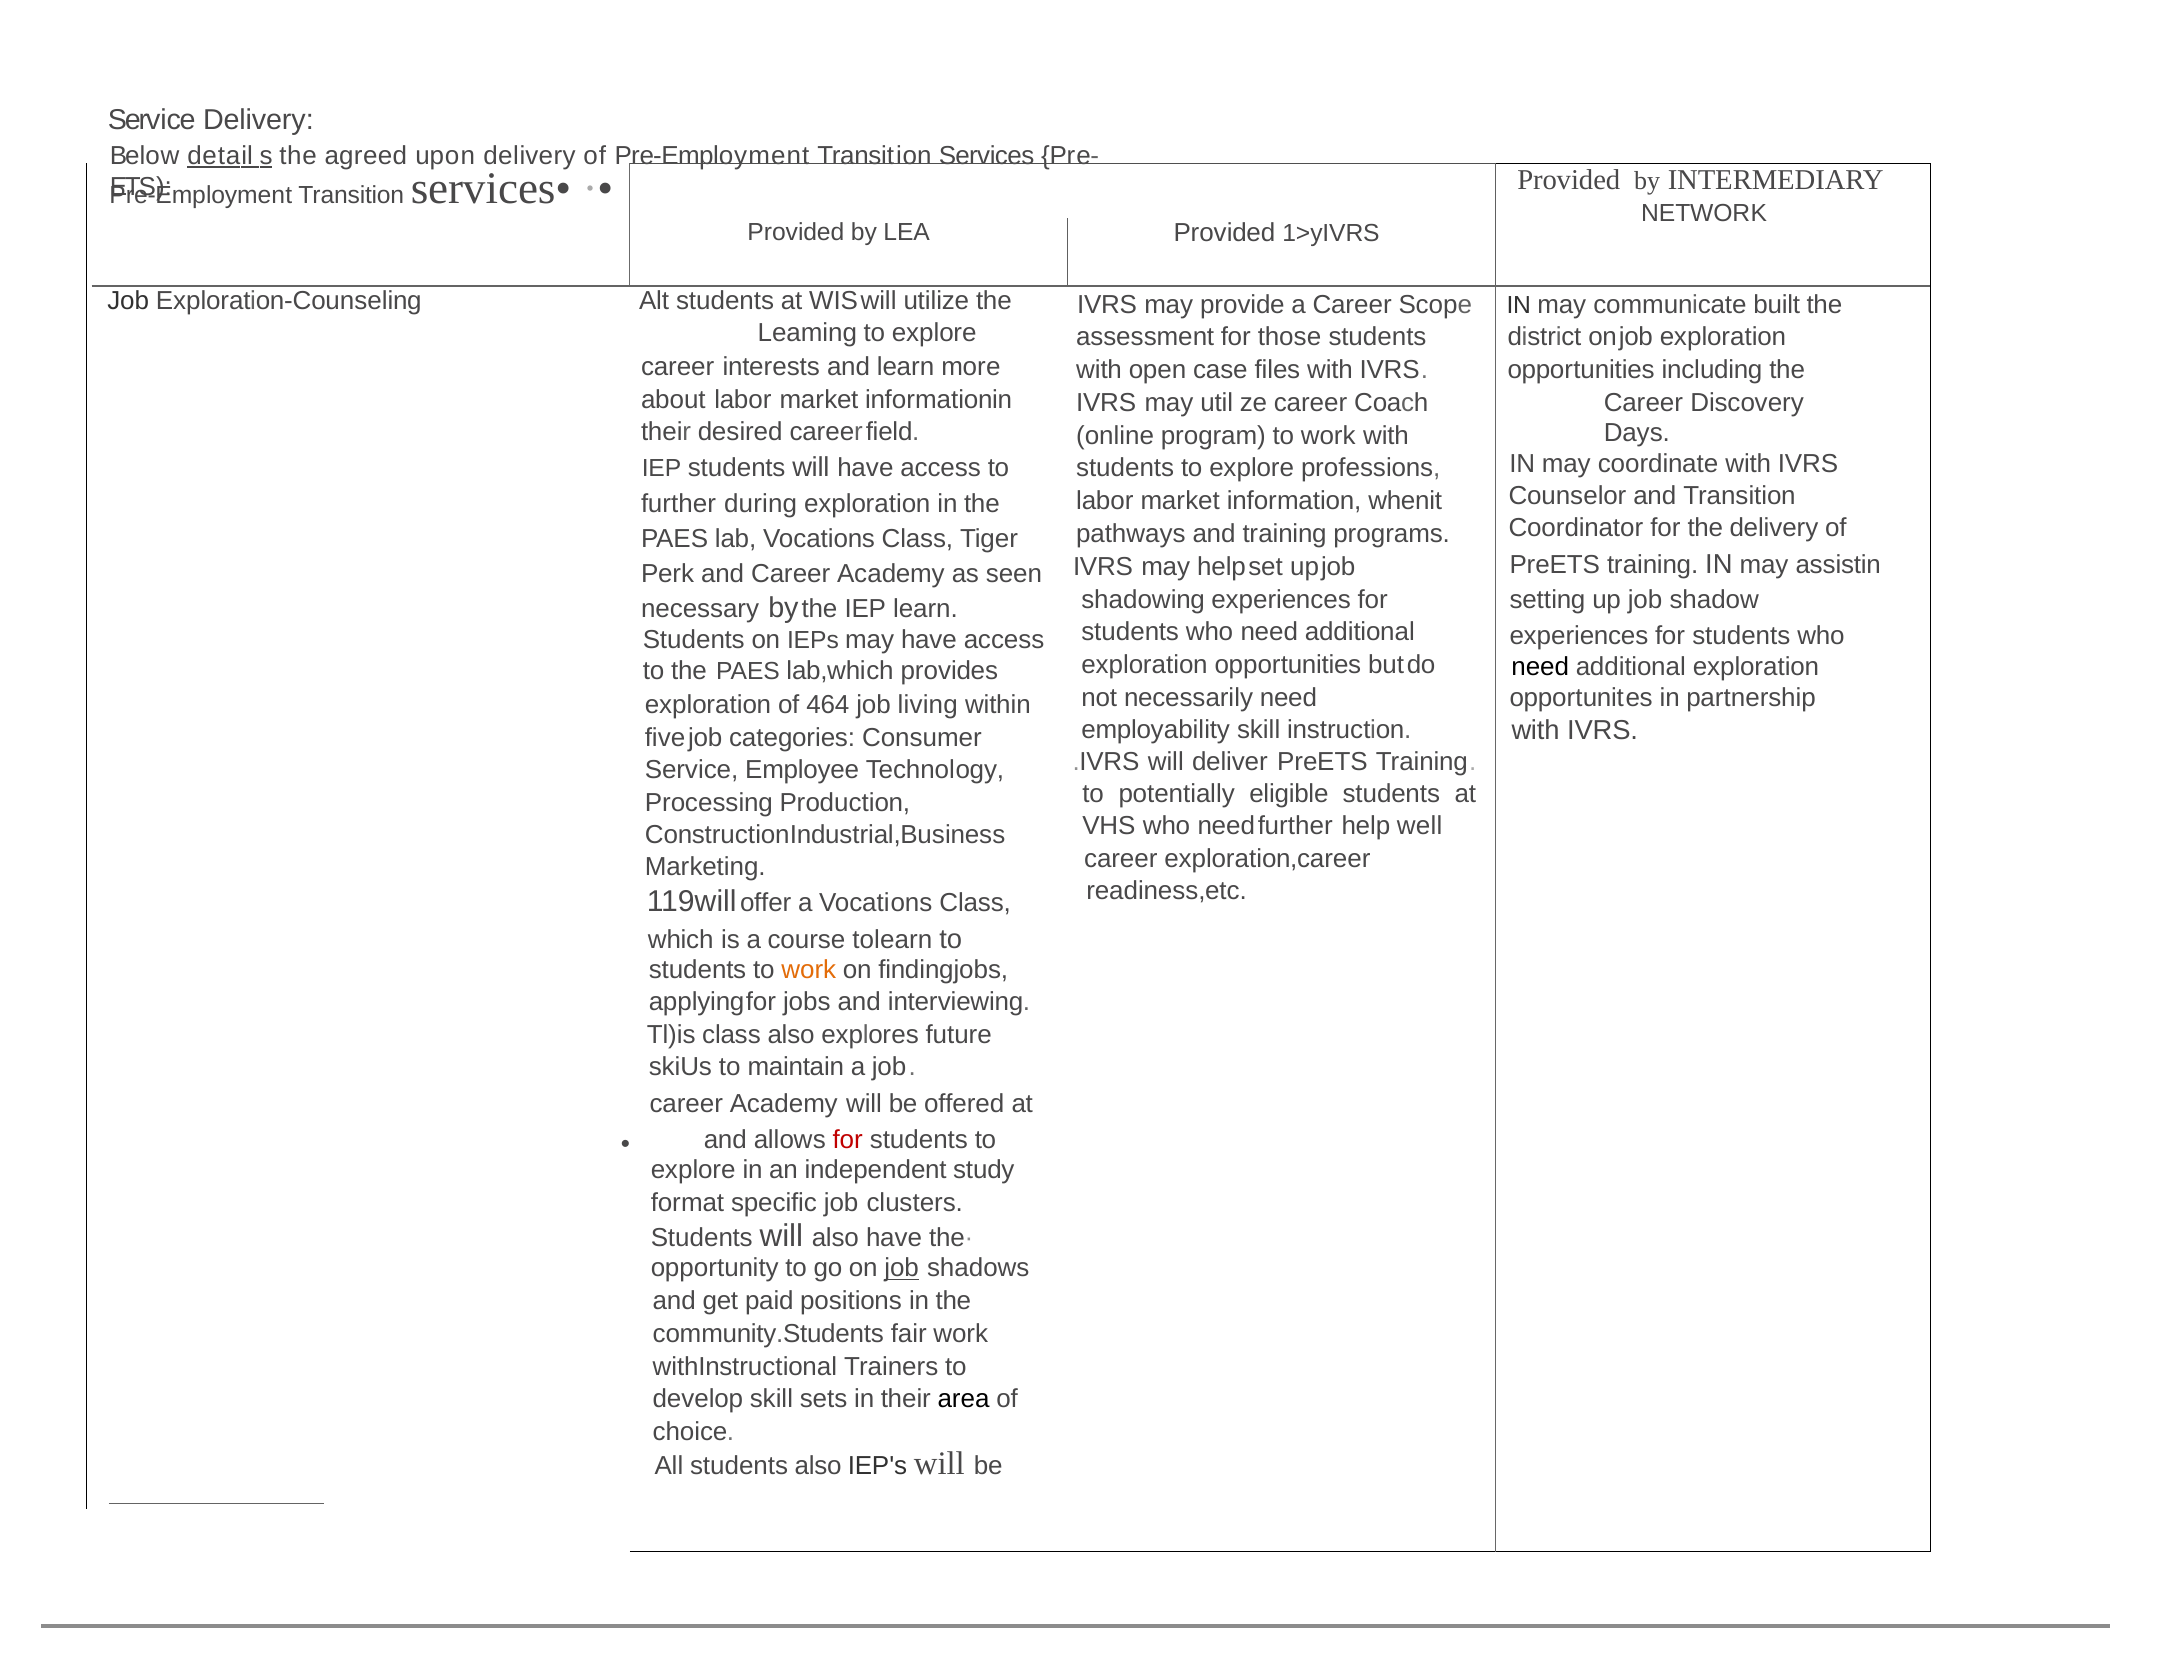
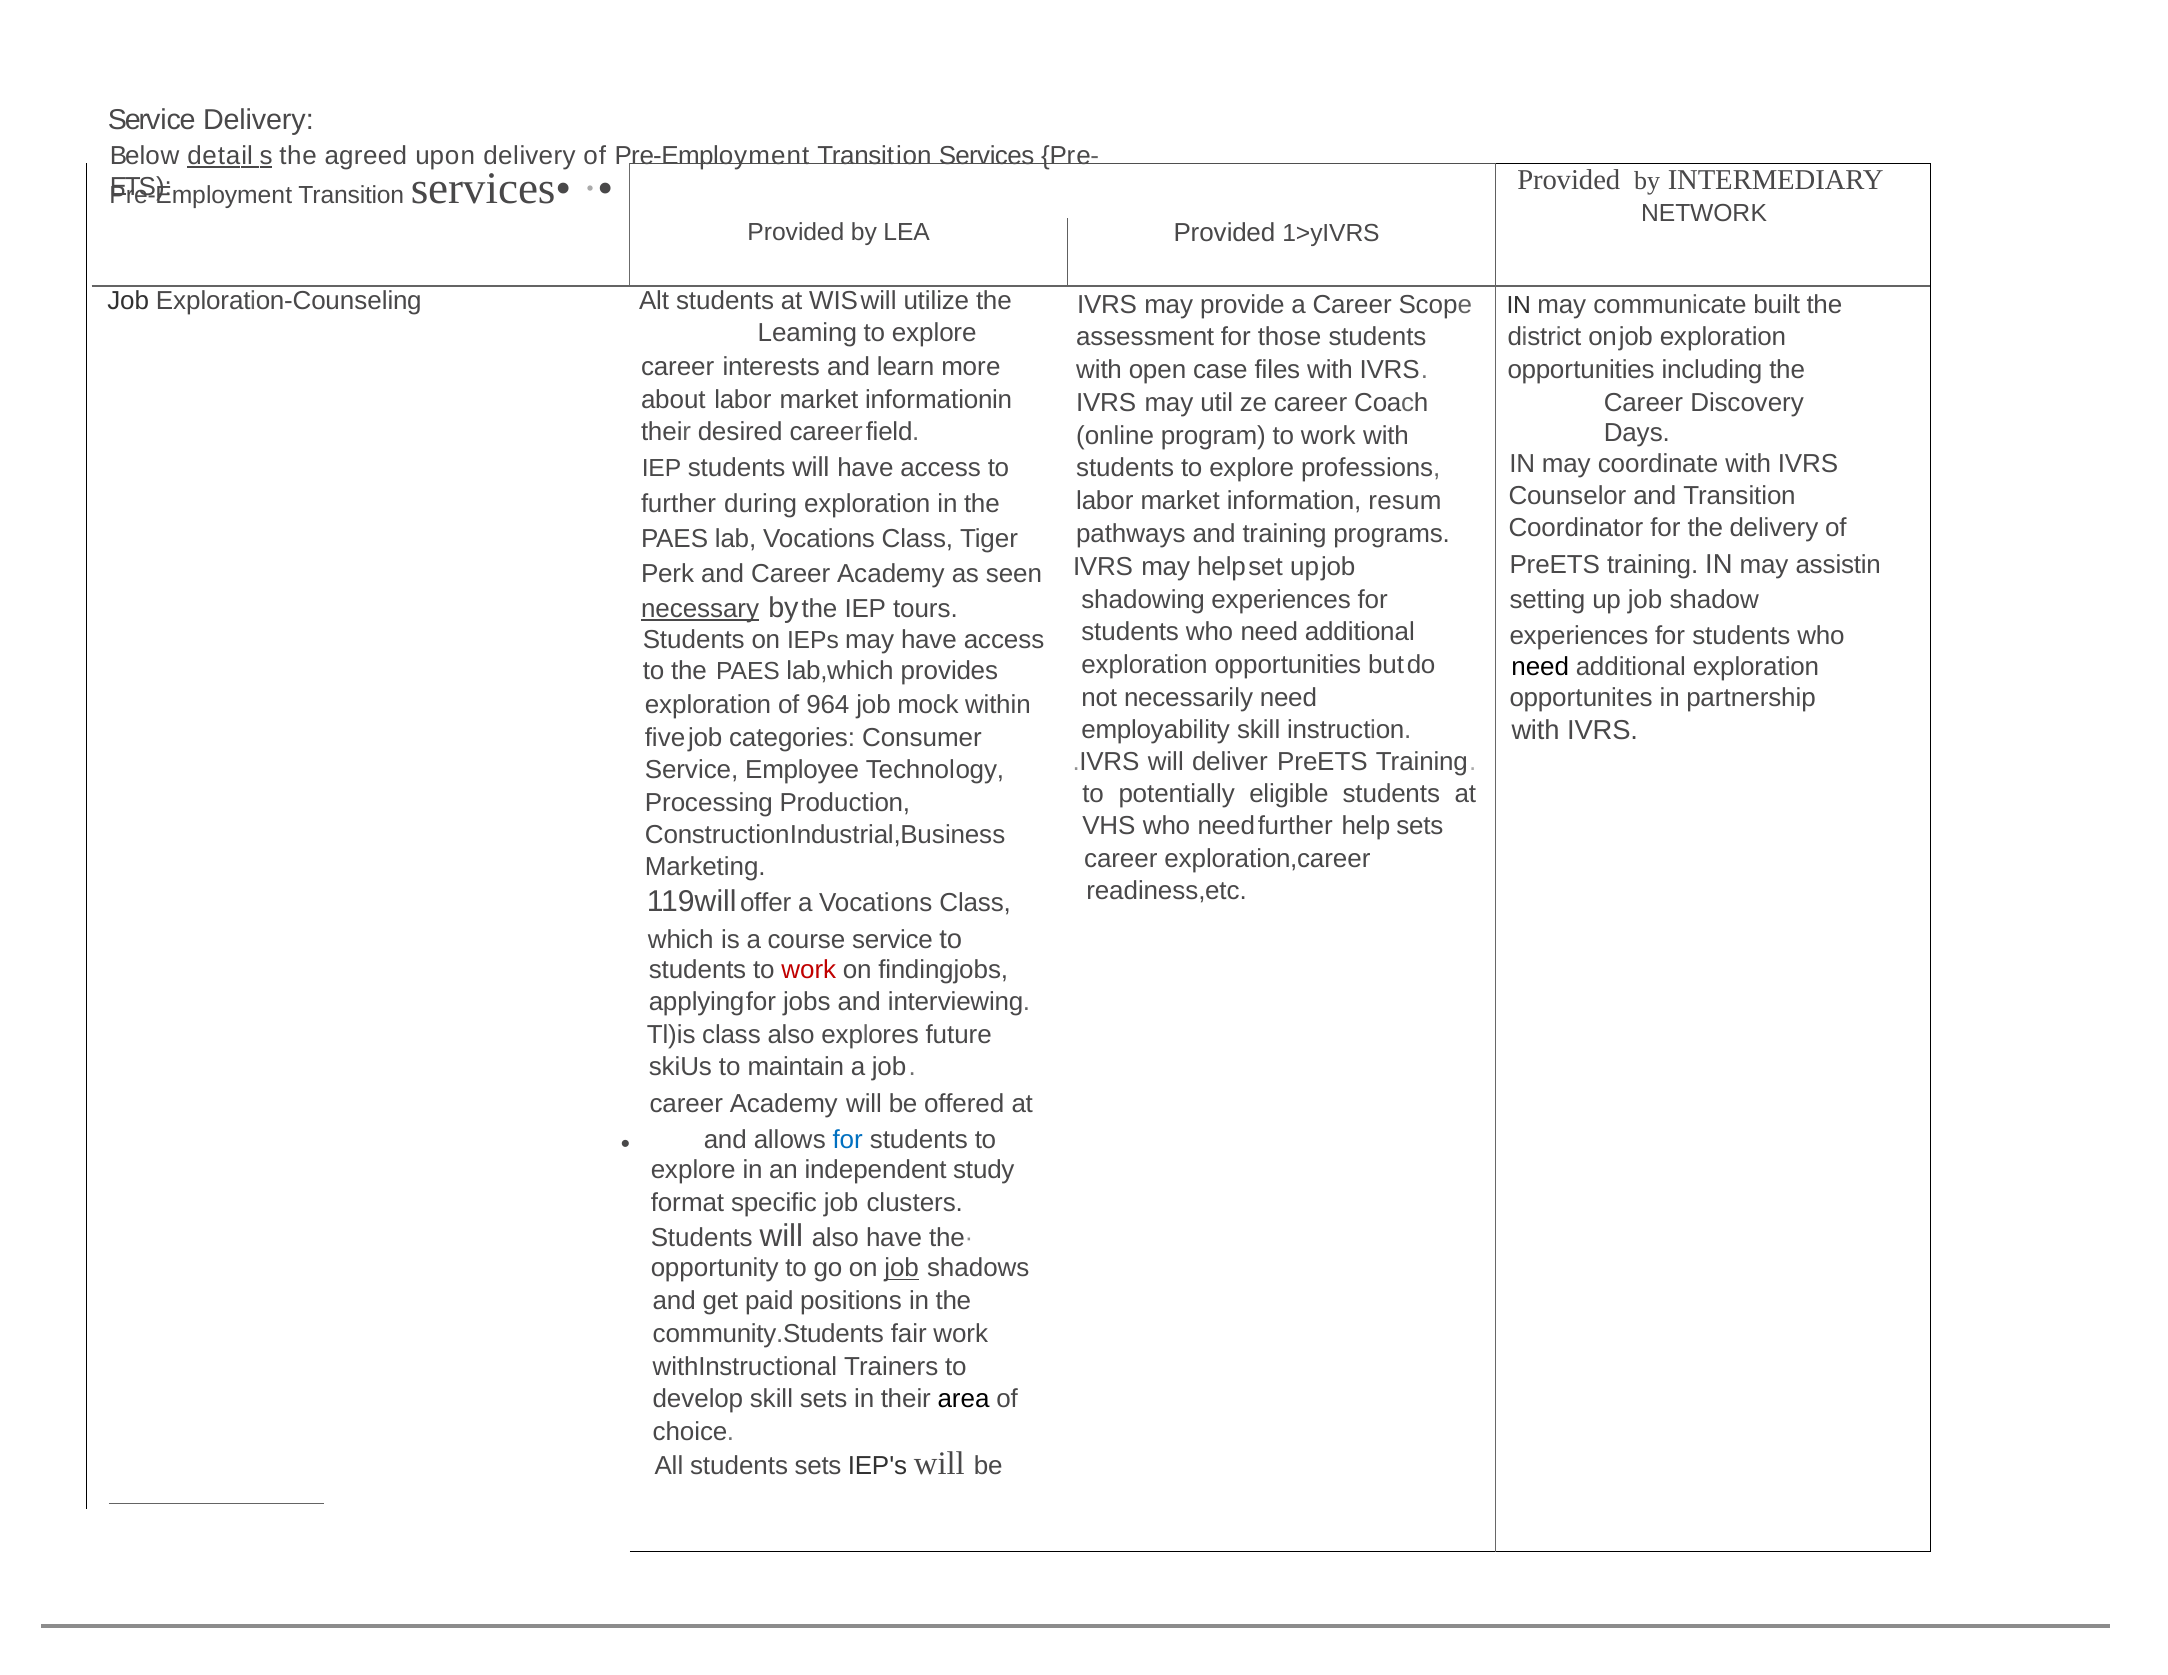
whenit: whenit -> resum (1405, 501)
necessary underline: none -> present (700, 609)
IEP learn: learn -> tours (925, 609)
464: 464 -> 964 (828, 705)
living: living -> mock (928, 705)
help well: well -> sets (1420, 826)
course tolearn: tolearn -> service (892, 940)
work colour: orange -> red (809, 970)
for colour: red -> blue (848, 1140)
students also: also -> sets (818, 1466)
